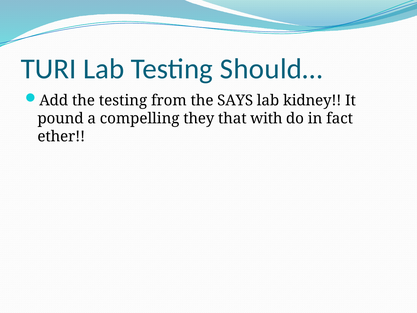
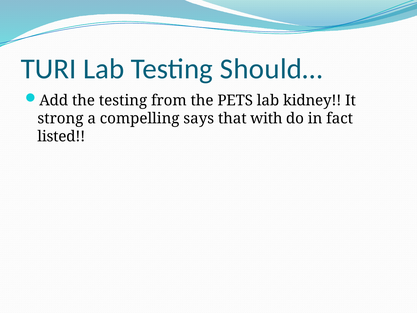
SAYS: SAYS -> PETS (235, 100)
pound: pound -> strong (60, 118)
they: they -> says (199, 118)
ether: ether -> listed (61, 137)
